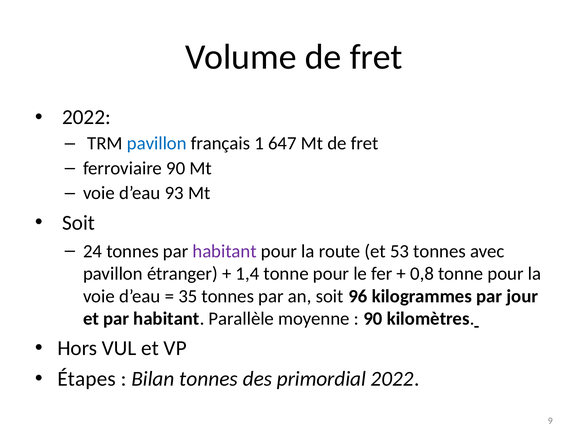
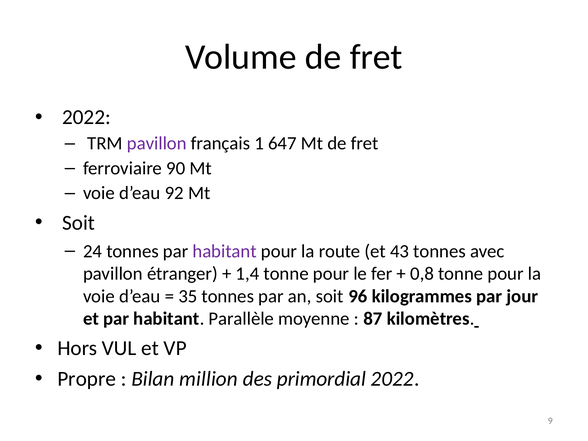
pavillon colour: blue -> purple (157, 143)
93: 93 -> 92 (174, 193)
53: 53 -> 43 (400, 251)
90: 90 -> 87 (373, 319)
Étapes: Étapes -> Propre (87, 379)
Bilan tonnes: tonnes -> million (209, 379)
